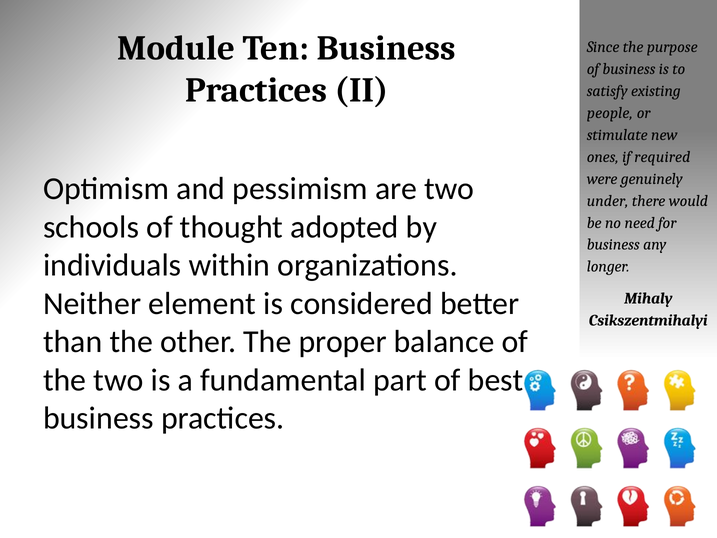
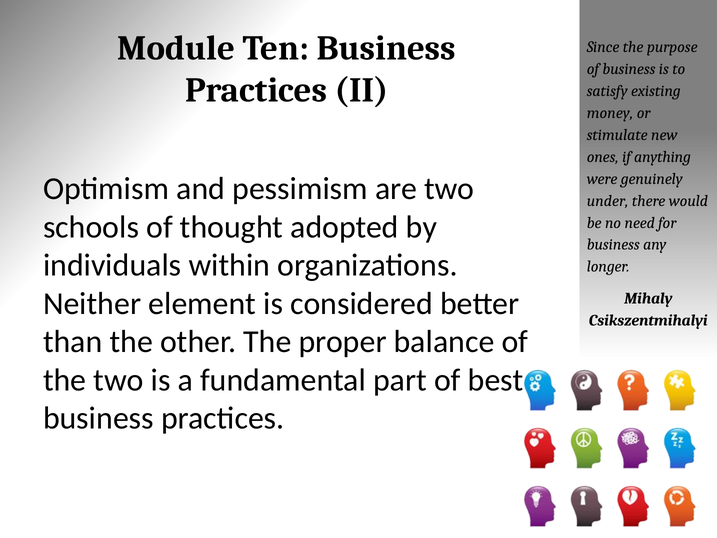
people: people -> money (610, 113)
required: required -> anything (662, 157)
